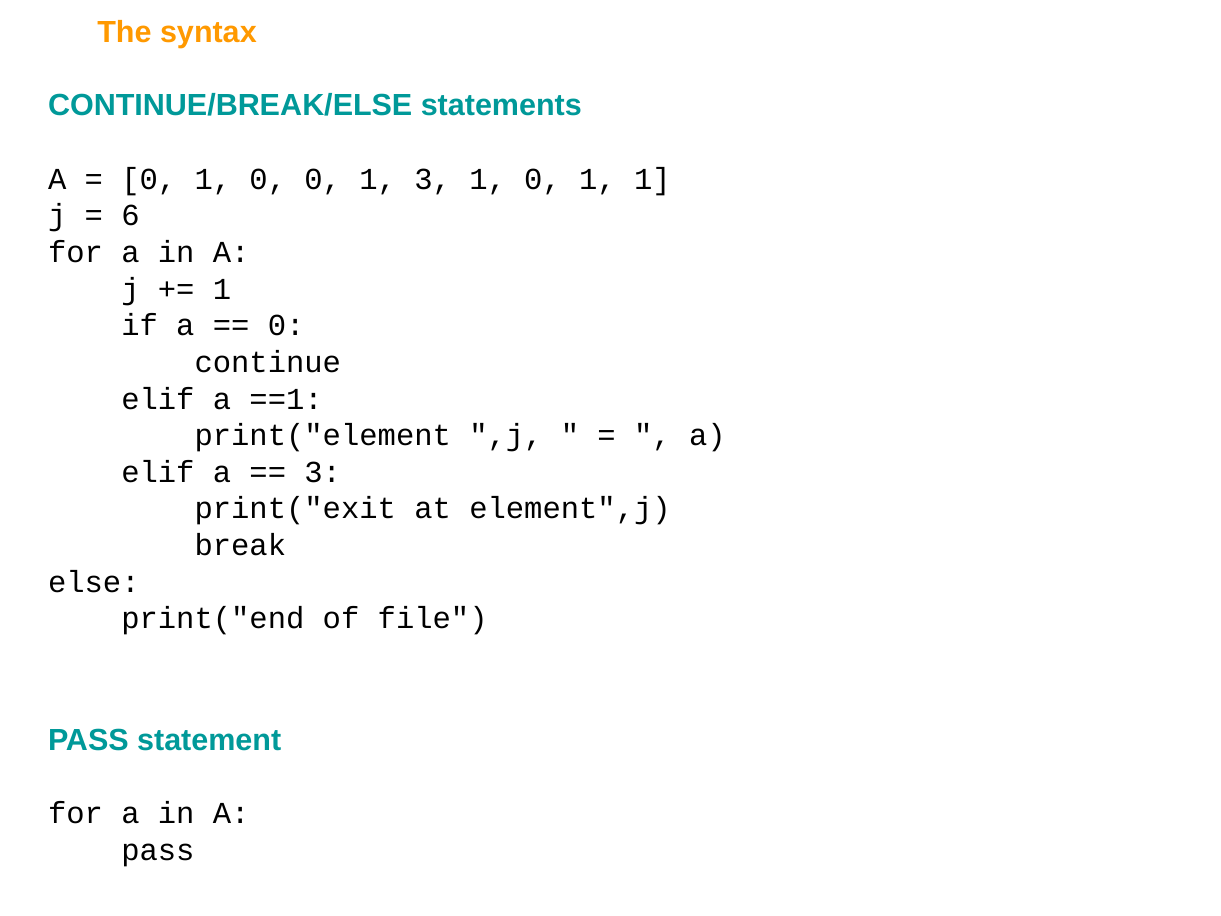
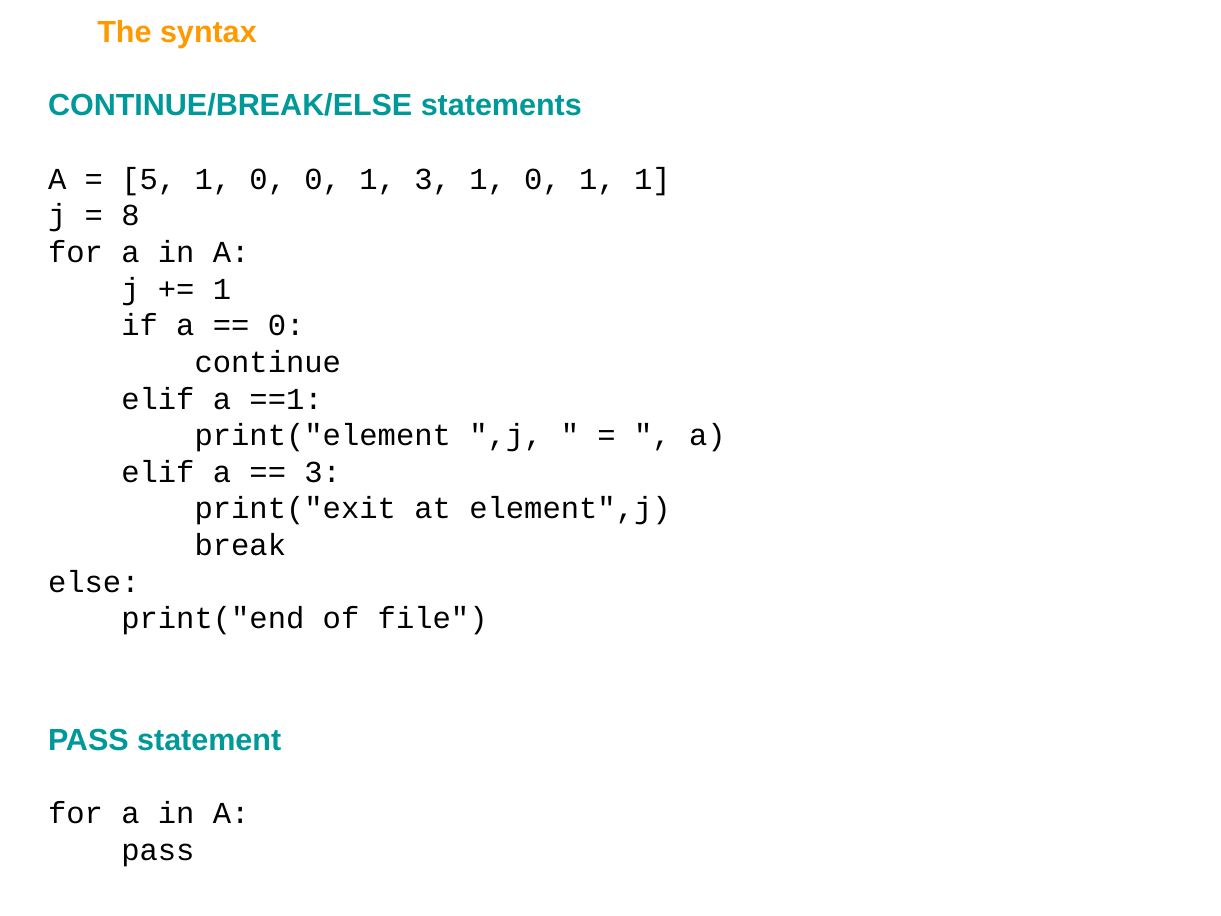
0: 0 -> 5 (149, 179)
6: 6 -> 8 (130, 216)
